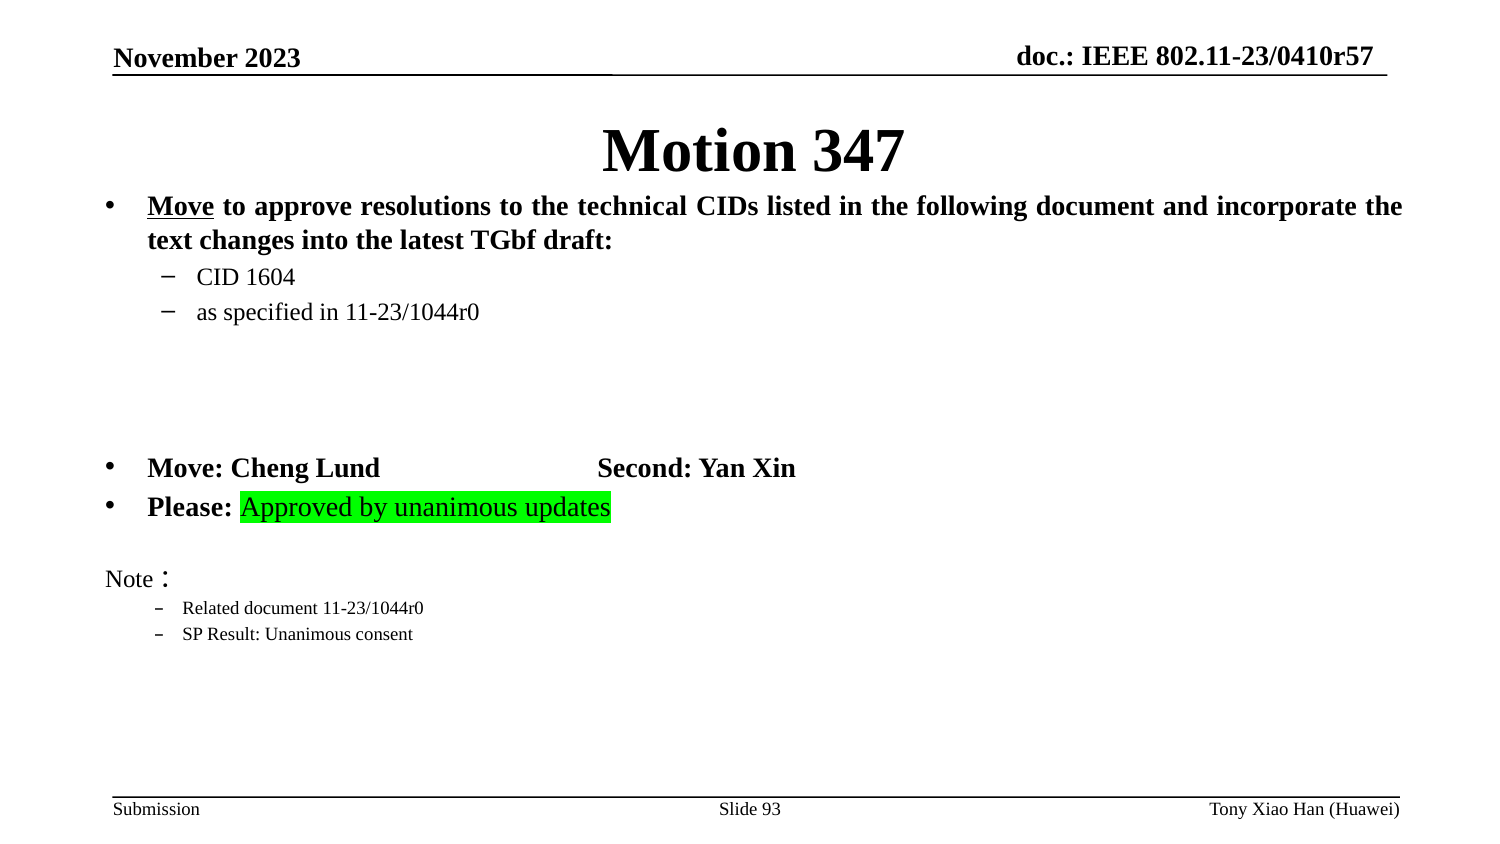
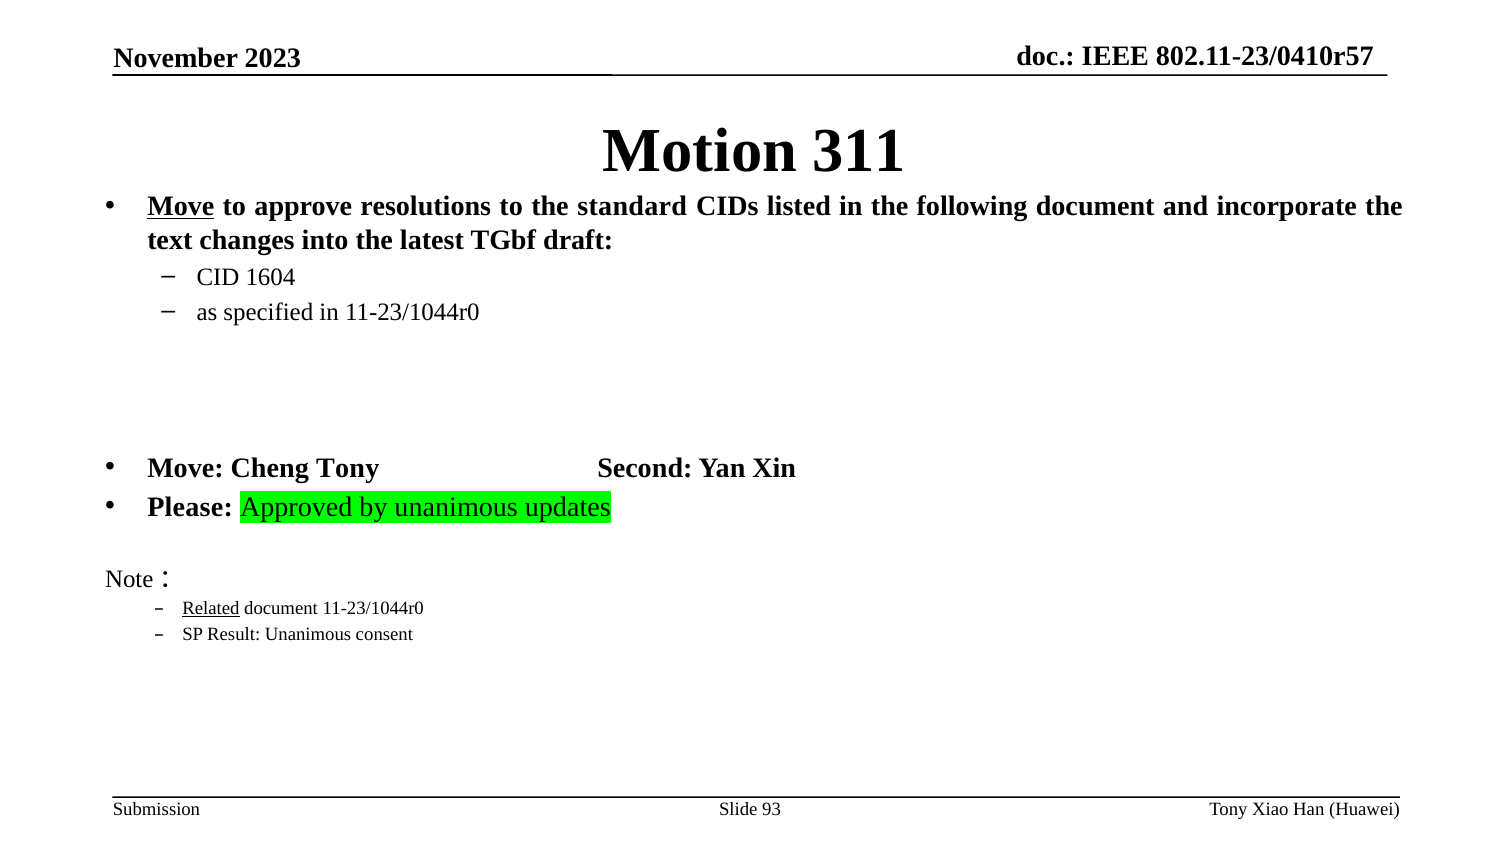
347: 347 -> 311 (859, 151)
technical: technical -> standard (632, 206)
Cheng Lund: Lund -> Tony (348, 468)
Related underline: none -> present (211, 608)
